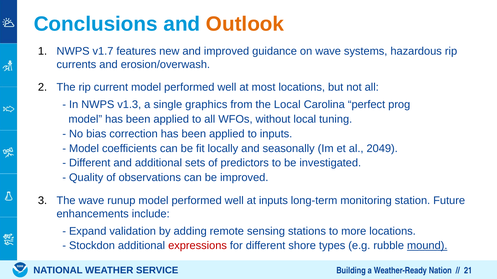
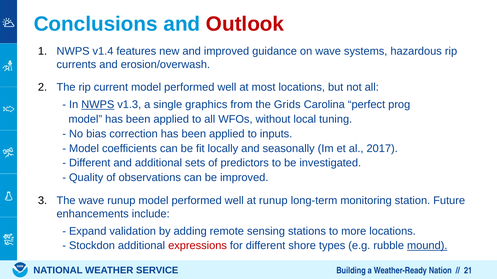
Outlook colour: orange -> red (245, 24)
v1.7: v1.7 -> v1.4 (103, 51)
NWPS underline: none -> present (98, 105)
the Local: Local -> Grids (287, 105)
2049: 2049 -> 2017 (382, 149)
at inputs: inputs -> runup (273, 201)
